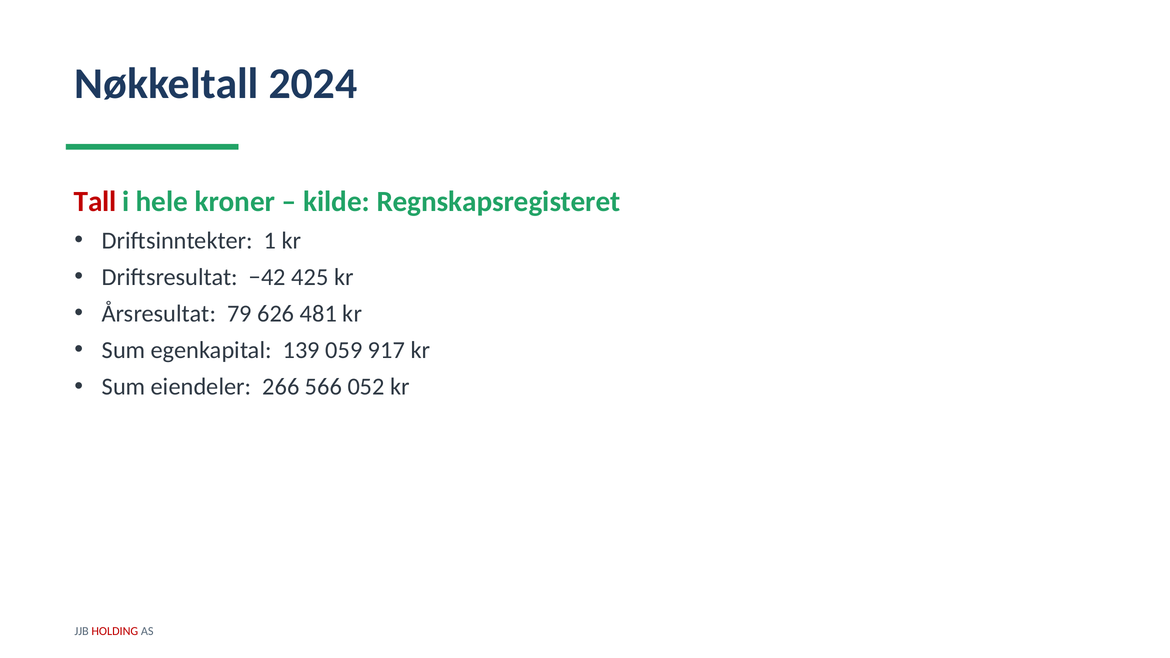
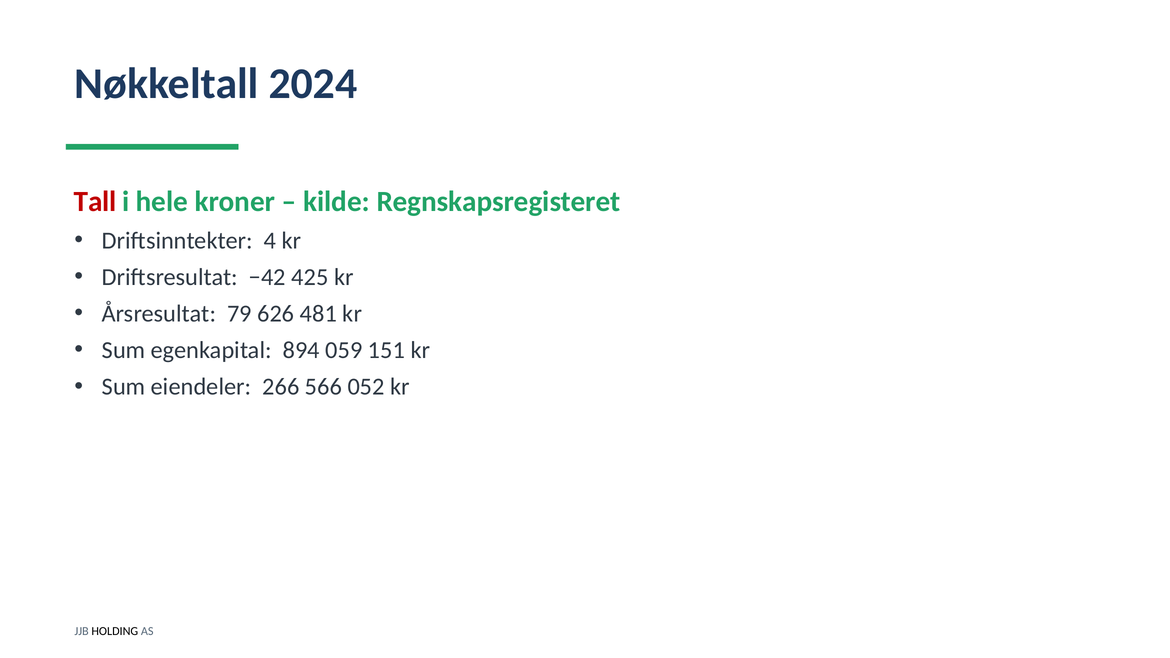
1: 1 -> 4 (270, 241)
139: 139 -> 894 (301, 350)
917: 917 -> 151 (386, 350)
HOLDING colour: red -> black (115, 631)
